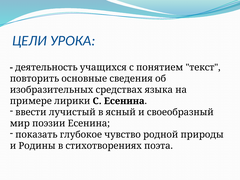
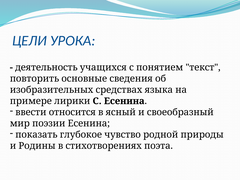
лучистый: лучистый -> относится (72, 112)
